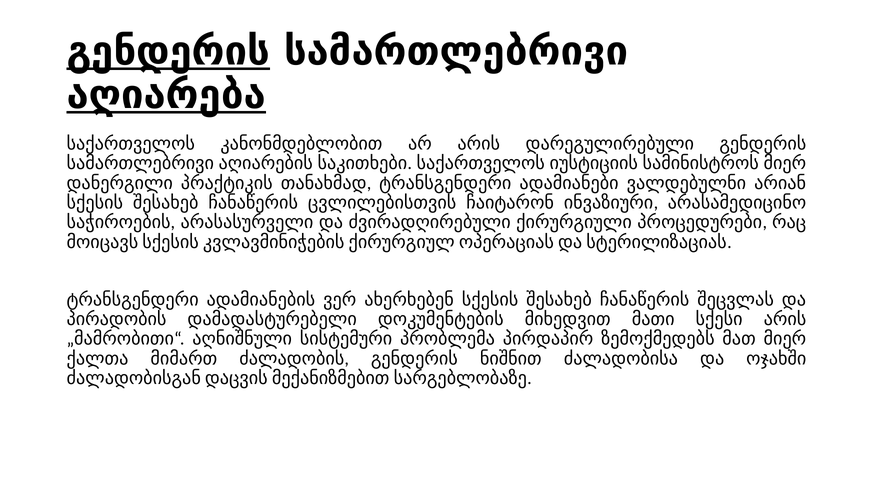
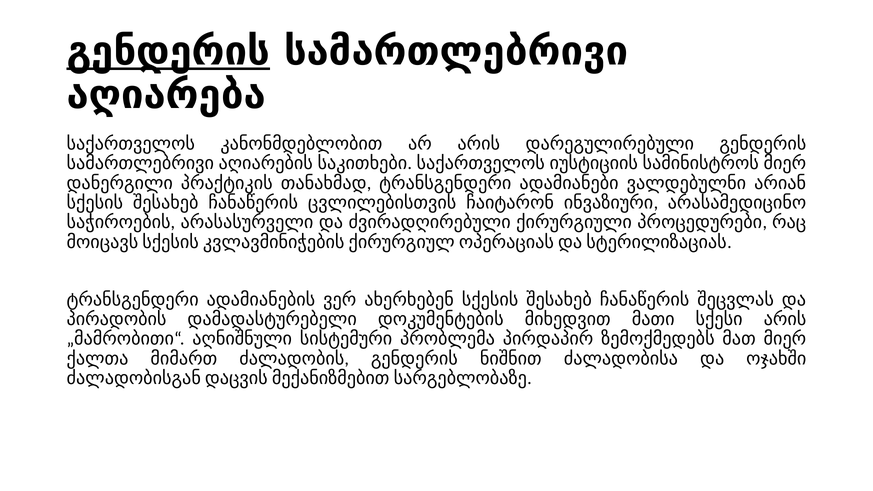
აღიარება underline: present -> none (166, 95)
